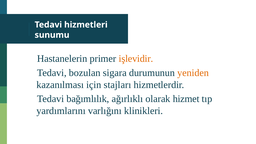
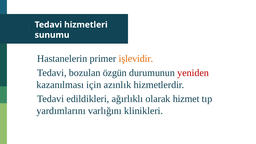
sigara: sigara -> özgün (115, 73)
yeniden colour: orange -> red (193, 73)
stajları: stajları -> azınlık (117, 85)
bağımlılık: bağımlılık -> edildikleri (88, 99)
